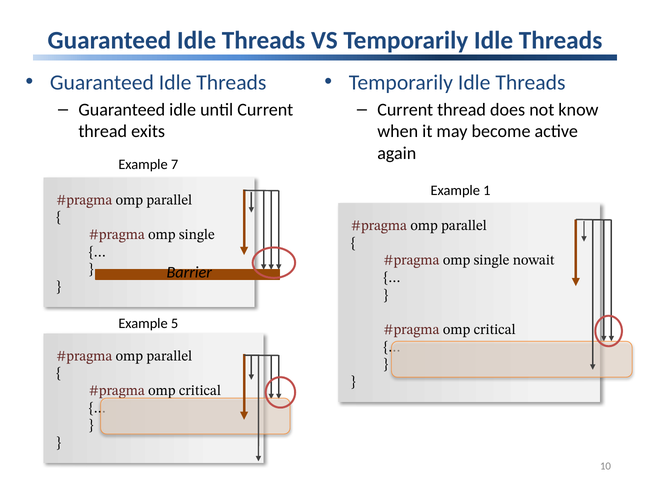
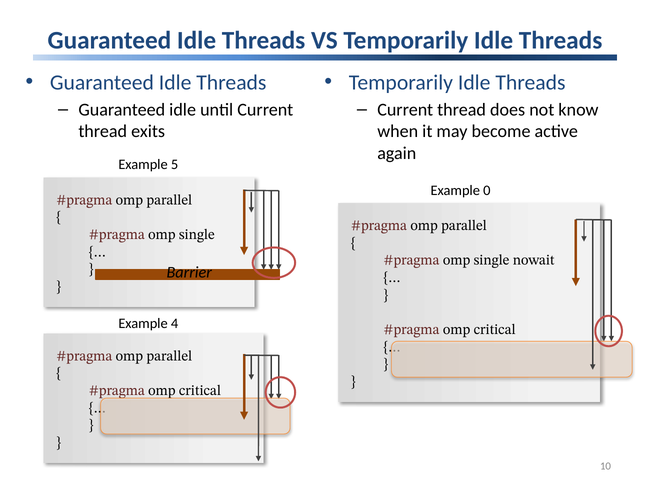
7: 7 -> 5 (175, 164)
1: 1 -> 0 (487, 190)
5: 5 -> 4 (175, 323)
